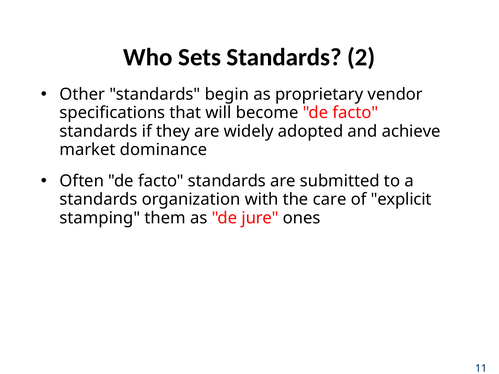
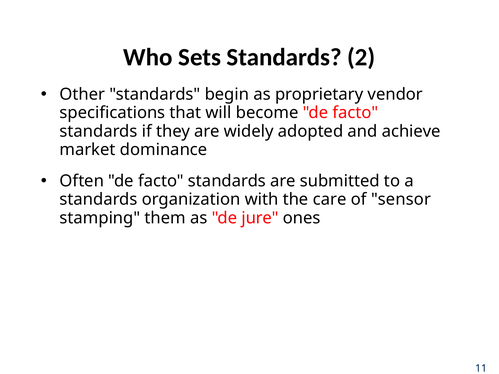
explicit: explicit -> sensor (401, 200)
